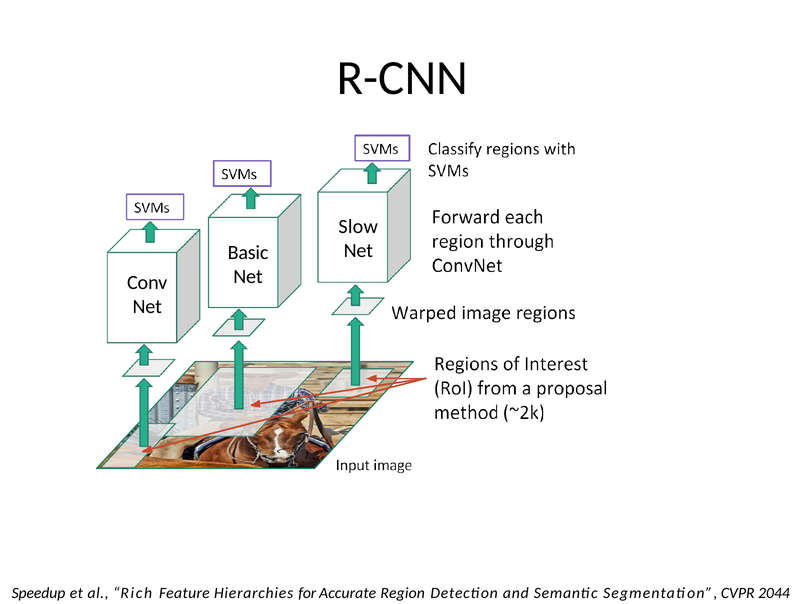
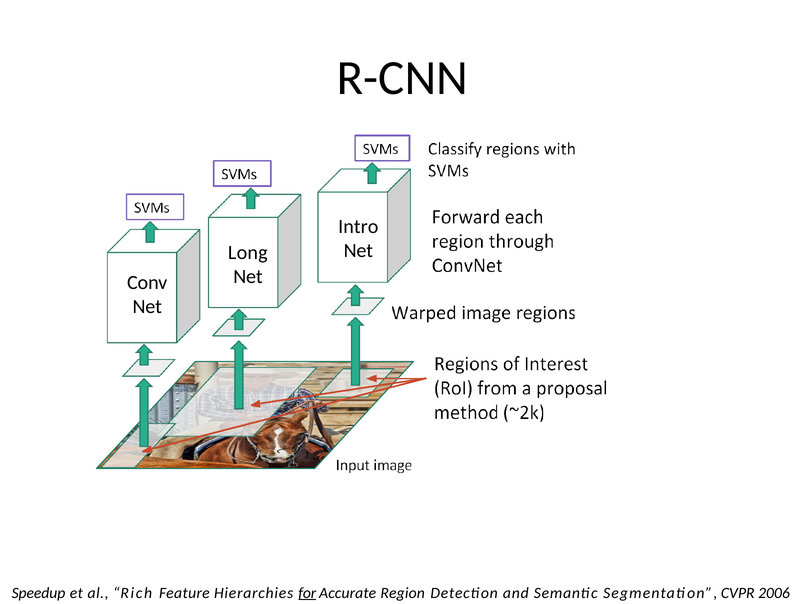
Slow: Slow -> Intro (358, 226)
Basic: Basic -> Long (248, 252)
for underline: none -> present (307, 593)
2044: 2044 -> 2006 (774, 593)
